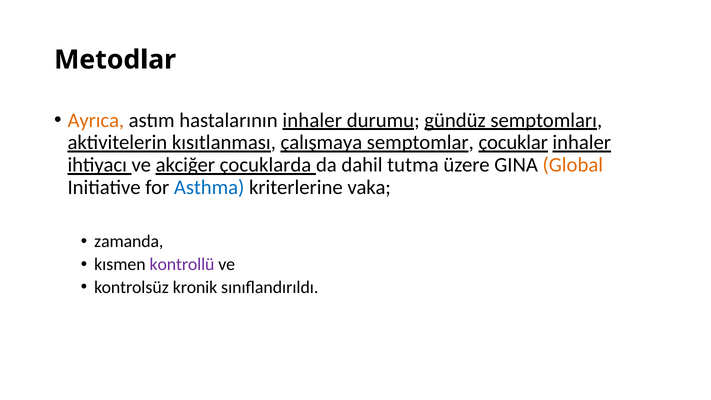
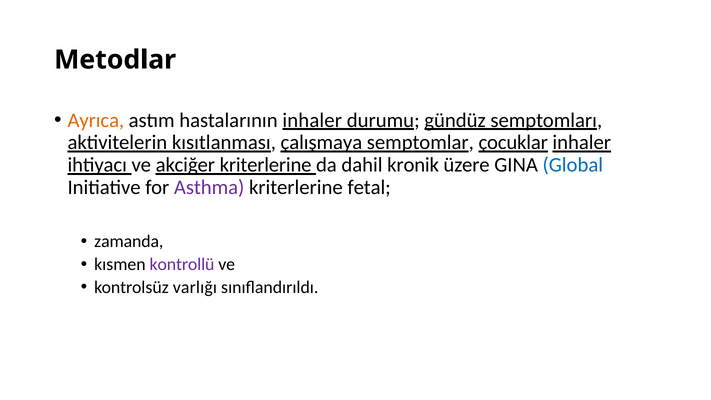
akciğer çocuklarda: çocuklarda -> kriterlerine (266, 165)
tutma: tutma -> kronik (413, 165)
Global colour: orange -> blue (573, 165)
Asthma colour: blue -> purple (209, 187)
vaka: vaka -> fetal (369, 187)
kronik: kronik -> varlığı (195, 287)
